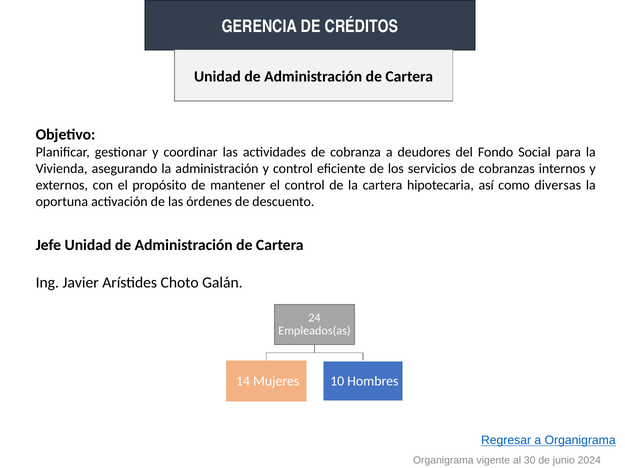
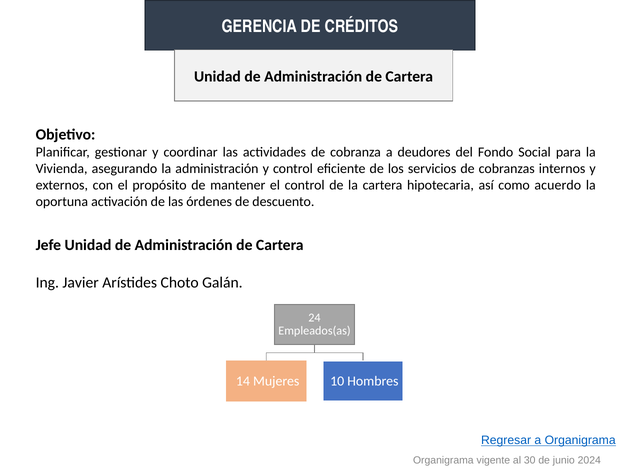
diversas: diversas -> acuerdo (558, 186)
